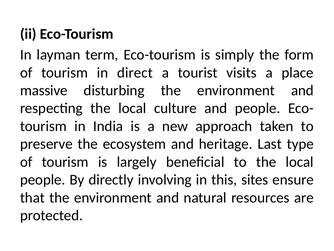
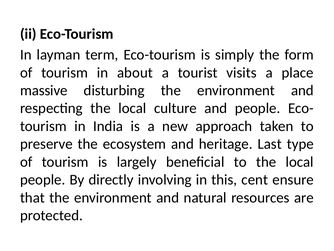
direct: direct -> about (135, 72)
sites: sites -> cent (255, 179)
